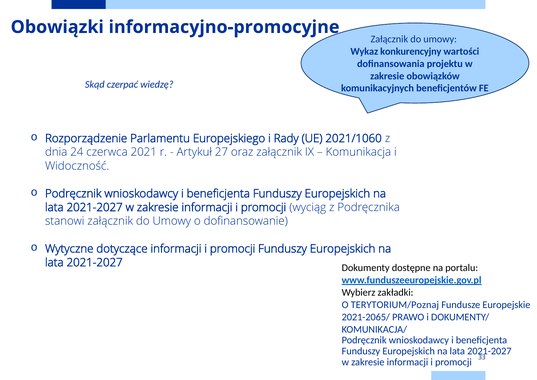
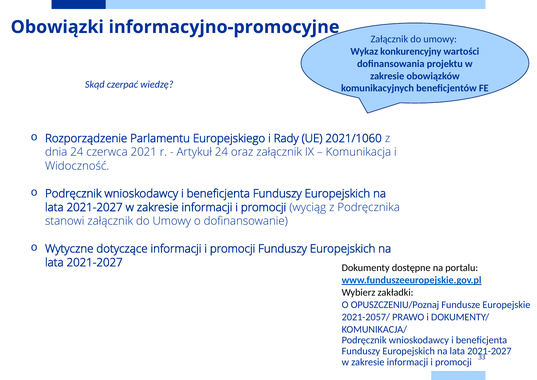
Artykuł 27: 27 -> 24 (221, 152)
TERYTORIUM/Poznaj: TERYTORIUM/Poznaj -> OPUSZCZENIU/Poznaj (395, 305)
2021-2065/: 2021-2065/ -> 2021-2057/ (366, 317)
